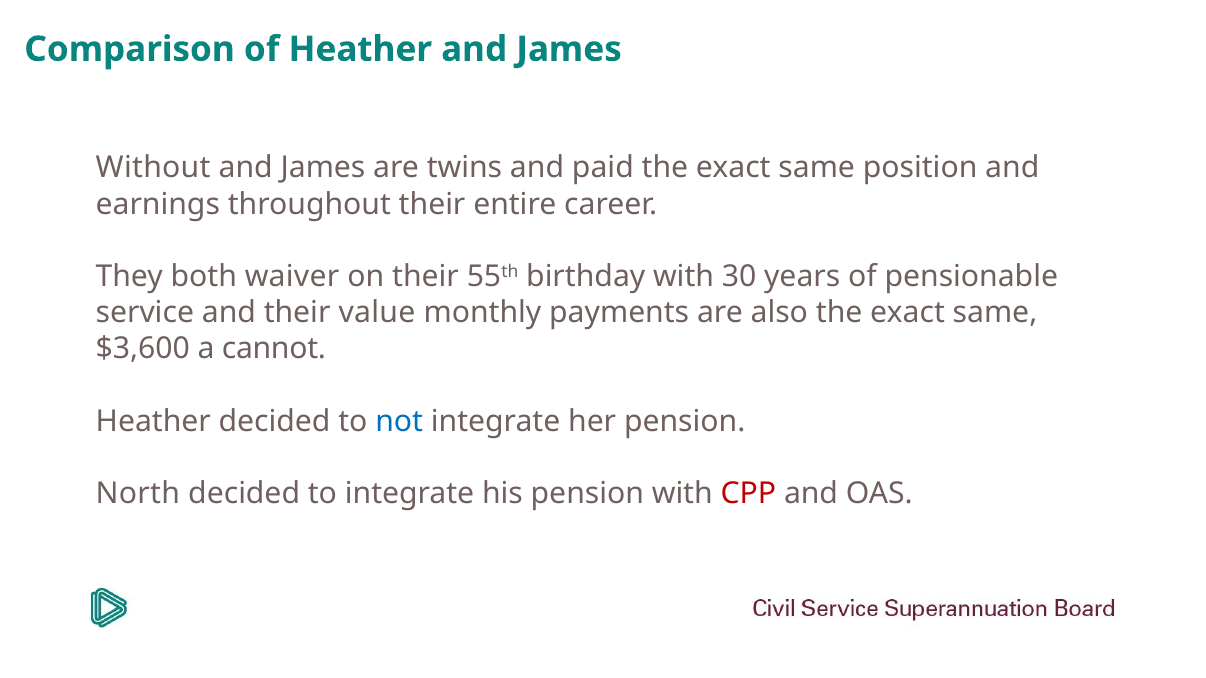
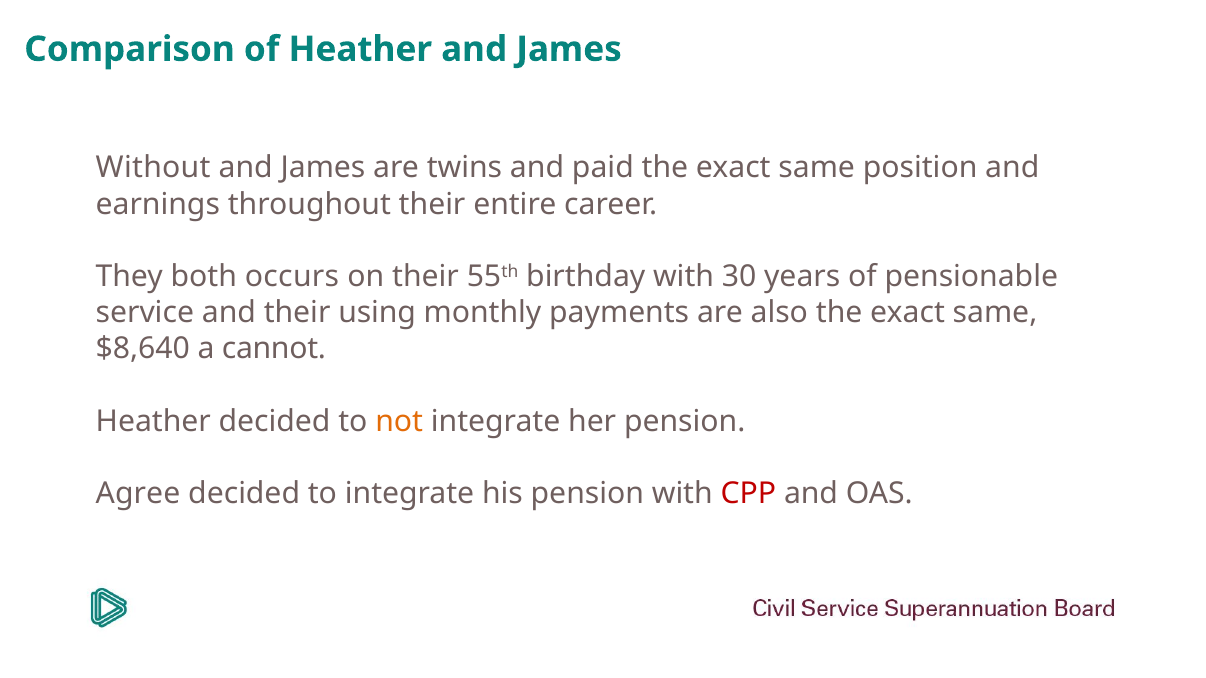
waiver: waiver -> occurs (292, 277)
value: value -> using (377, 313)
$3,600: $3,600 -> $8,640 (143, 349)
not colour: blue -> orange (399, 421)
North: North -> Agree (138, 494)
